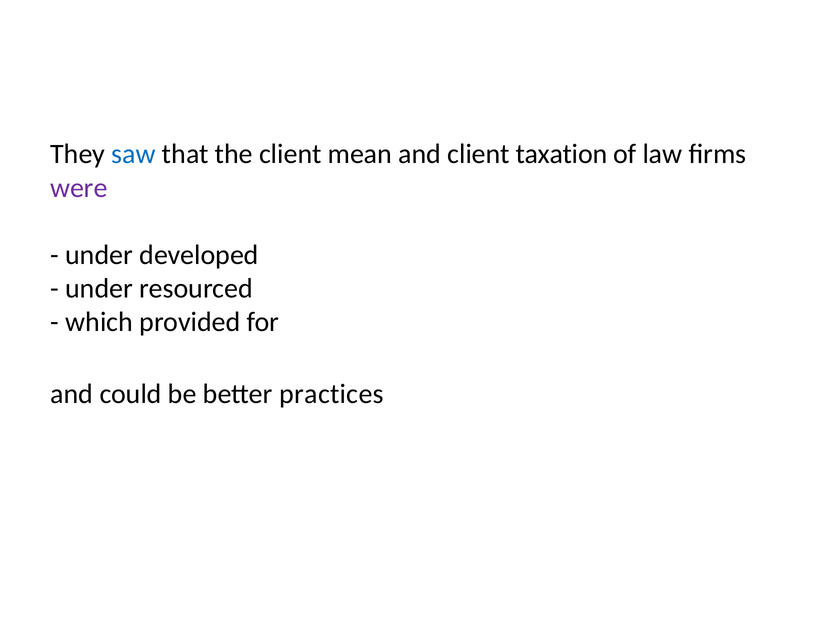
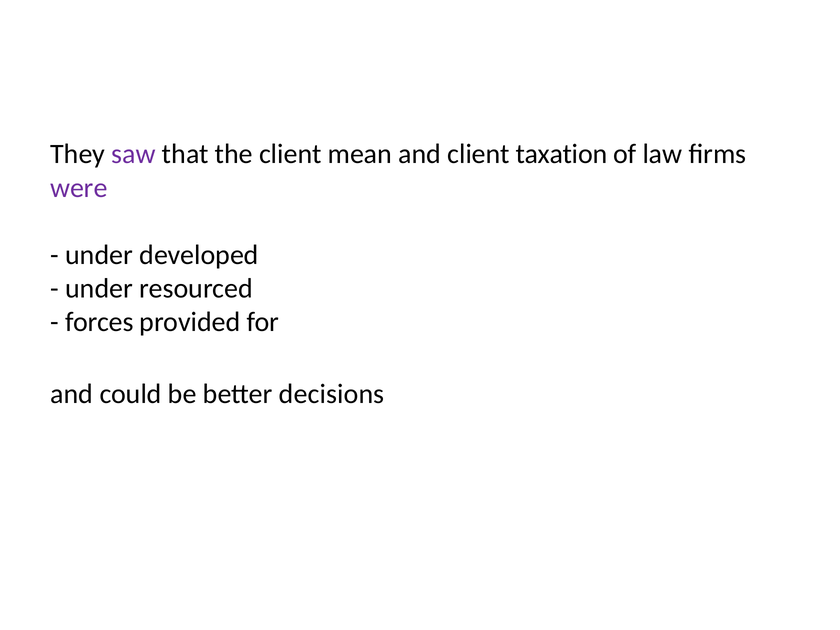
saw colour: blue -> purple (134, 154)
which: which -> forces (99, 322)
practices: practices -> decisions (332, 394)
